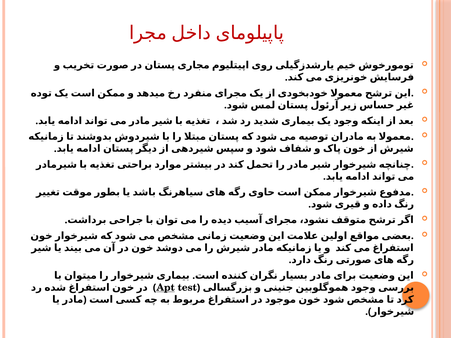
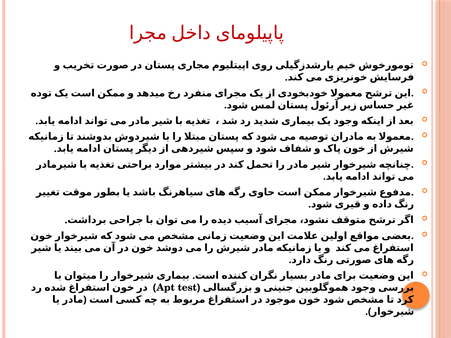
Apt underline: present -> none (166, 288)
